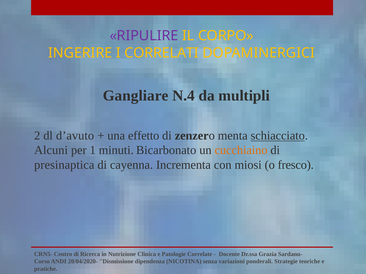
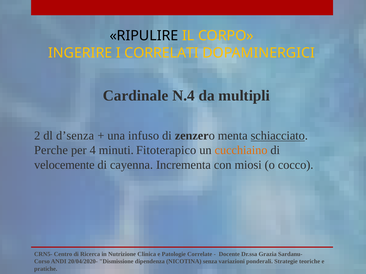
RIPULIRE colour: purple -> black (144, 36)
Gangliare: Gangliare -> Cardinale (136, 96)
d’avuto: d’avuto -> d’senza (75, 136)
effetto: effetto -> infuso (144, 136)
Alcuni: Alcuni -> Perche (51, 150)
1: 1 -> 4 (93, 150)
Bicarbonato: Bicarbonato -> Fitoterapico (166, 150)
presinaptica: presinaptica -> velocemente (64, 165)
fresco: fresco -> cocco (296, 165)
